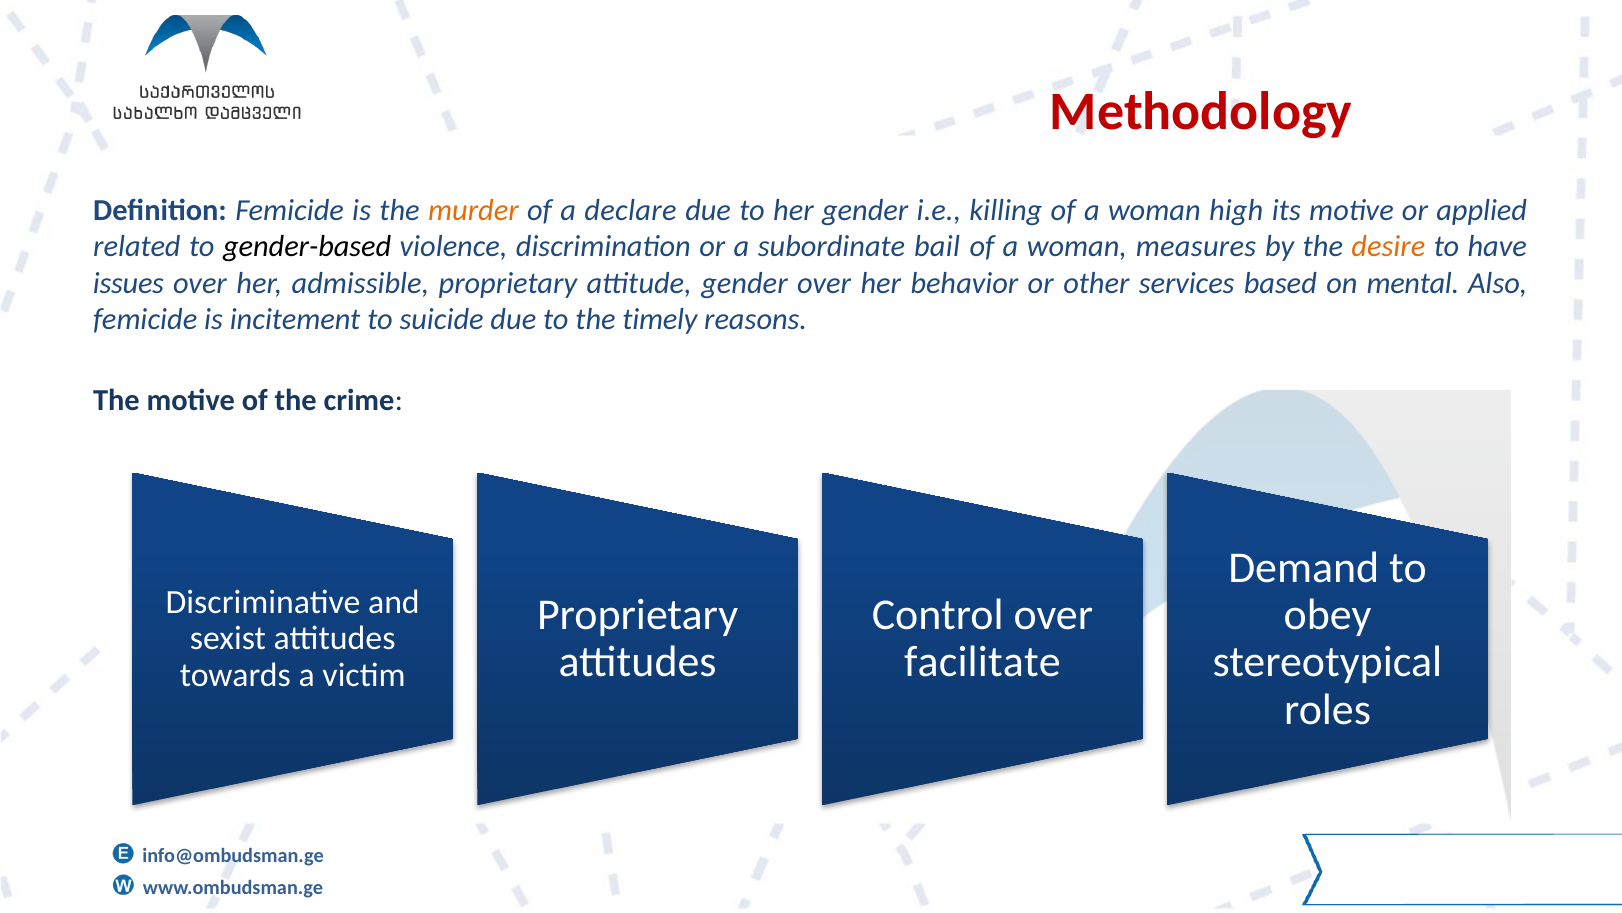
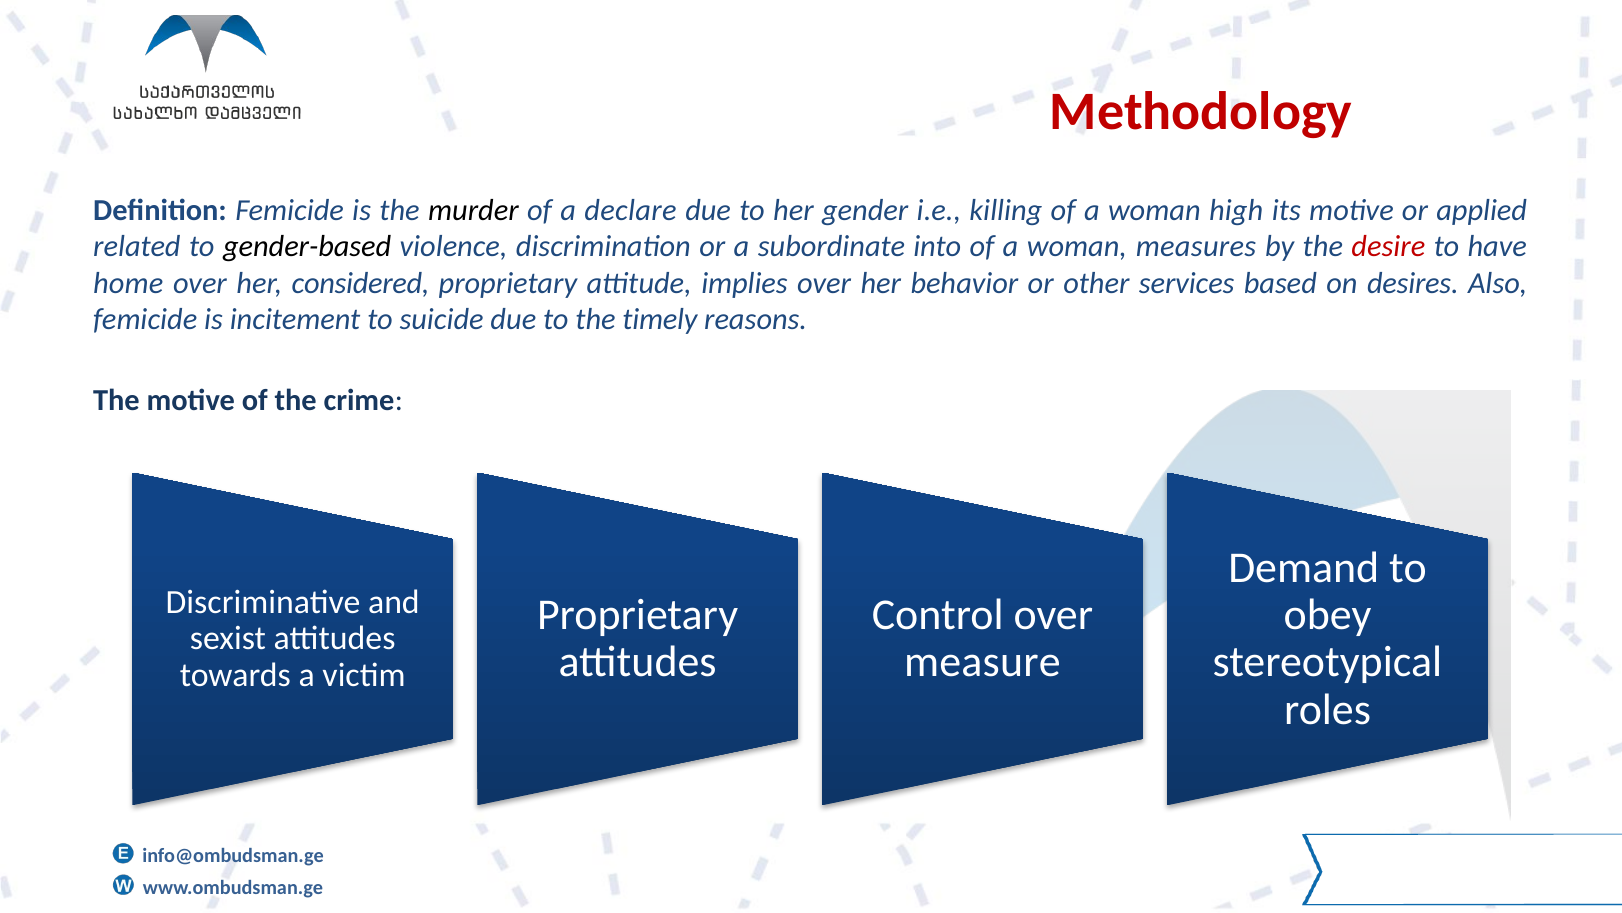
murder colour: orange -> black (473, 210)
bail: bail -> into (937, 246)
desire colour: orange -> red (1388, 246)
issues: issues -> home (128, 283)
admissible: admissible -> considered (361, 283)
attitude gender: gender -> implies (745, 283)
mental: mental -> desires (1413, 283)
facilitate: facilitate -> measure (982, 662)
